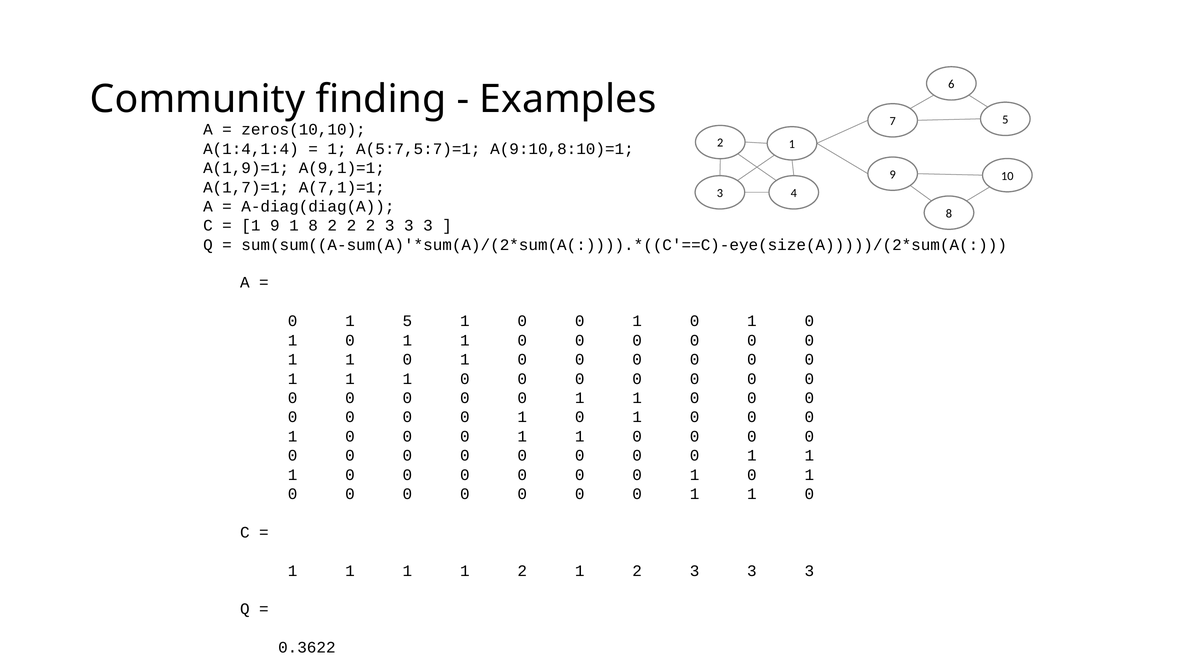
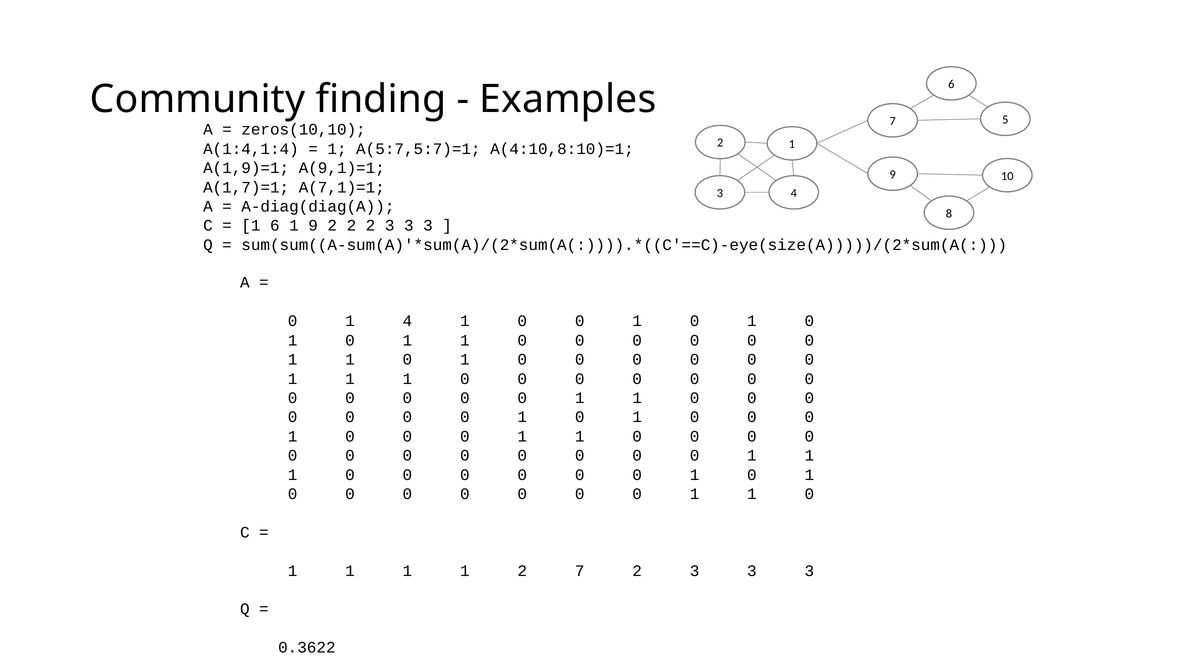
A(9:10,8:10)=1: A(9:10,8:10)=1 -> A(4:10,8:10)=1 (562, 149)
1 9: 9 -> 6 (275, 226)
1 8: 8 -> 9 (313, 226)
1 5: 5 -> 4 (407, 321)
2 1: 1 -> 7 (580, 571)
